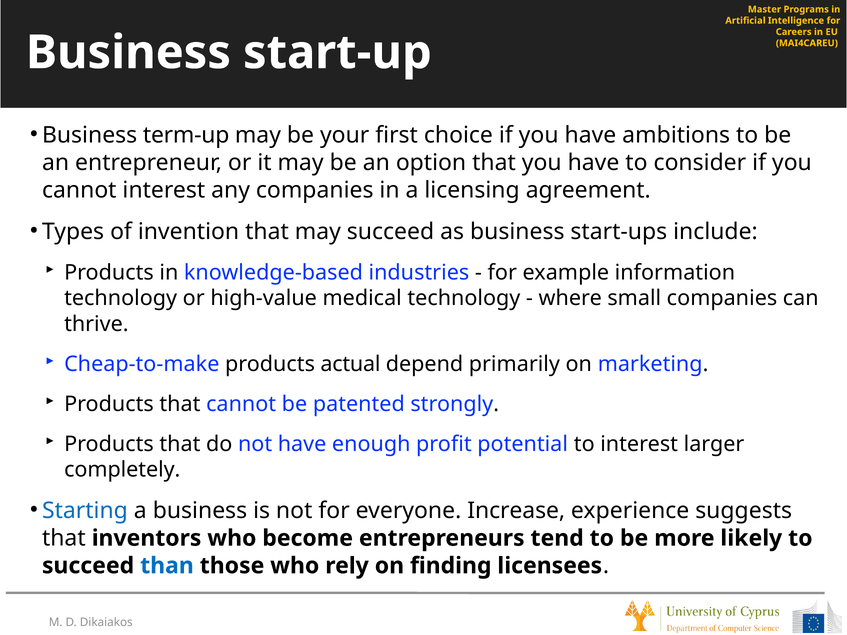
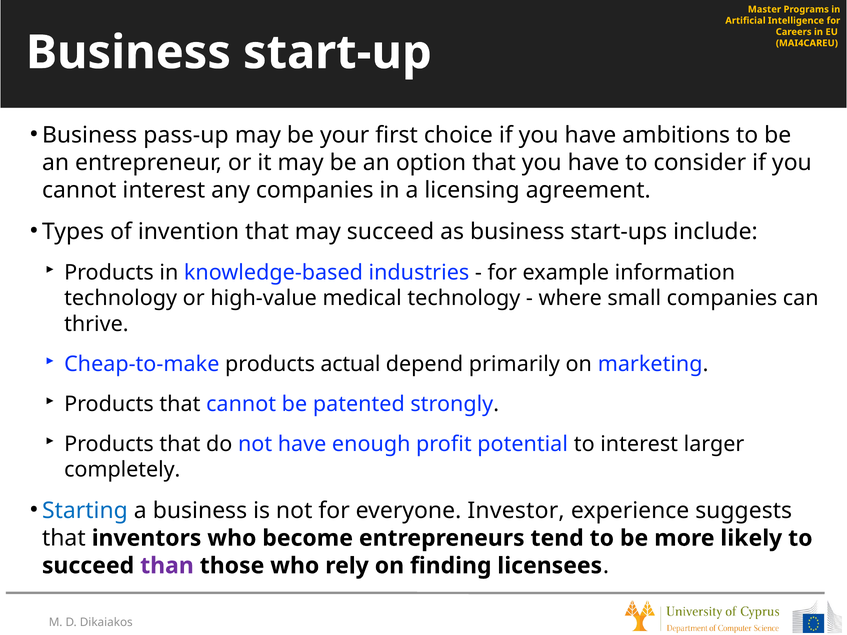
term-up: term-up -> pass-up (186, 135)
Increase: Increase -> Investor (516, 511)
than colour: blue -> purple (167, 566)
